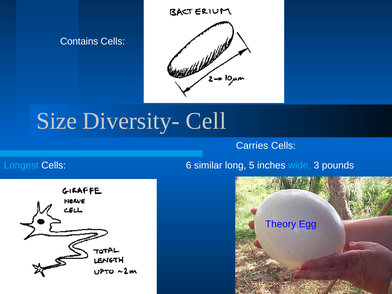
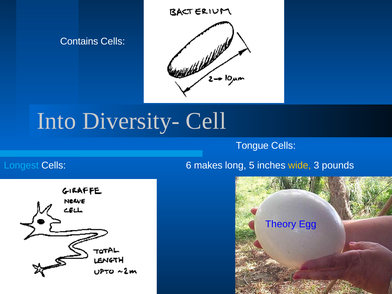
Size: Size -> Into (56, 121)
Carries: Carries -> Tongue (252, 146)
similar: similar -> makes (208, 165)
wide colour: light blue -> yellow (300, 165)
